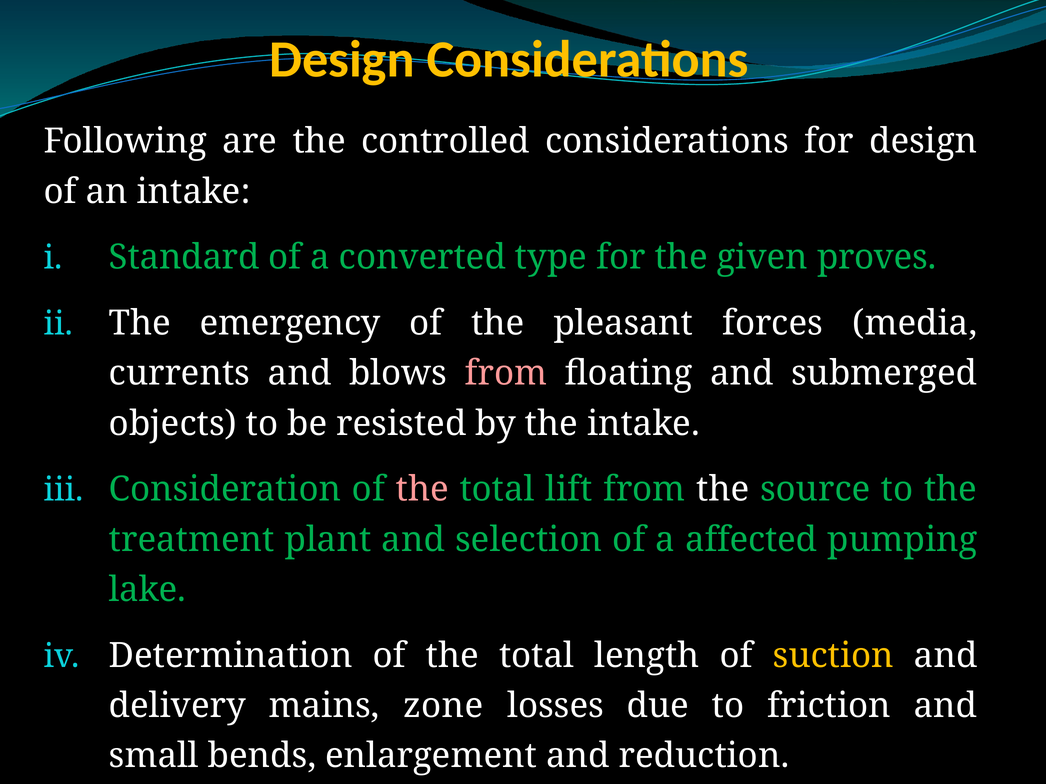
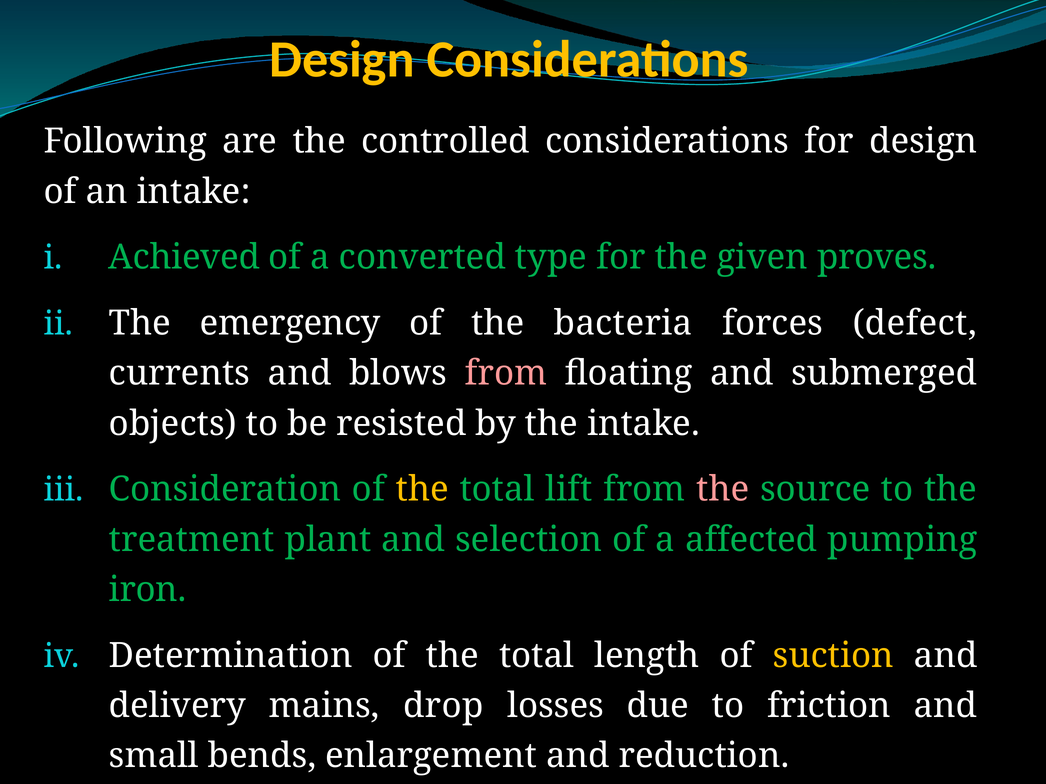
Standard: Standard -> Achieved (184, 258)
pleasant: pleasant -> bacteria (623, 323)
media: media -> defect (915, 323)
the colour: pink -> yellow (422, 490)
the colour: white -> pink (723, 490)
lake: lake -> iron (148, 590)
zone: zone -> drop (443, 706)
